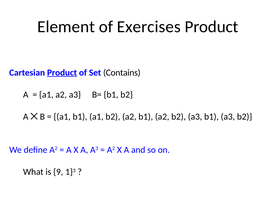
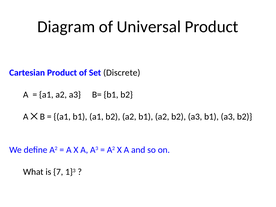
Element: Element -> Diagram (66, 27)
Exercises: Exercises -> Universal (149, 27)
Product underline: present -> none (62, 73)
Contains: Contains -> Discrete (122, 73)
9: 9 -> 7 (58, 172)
